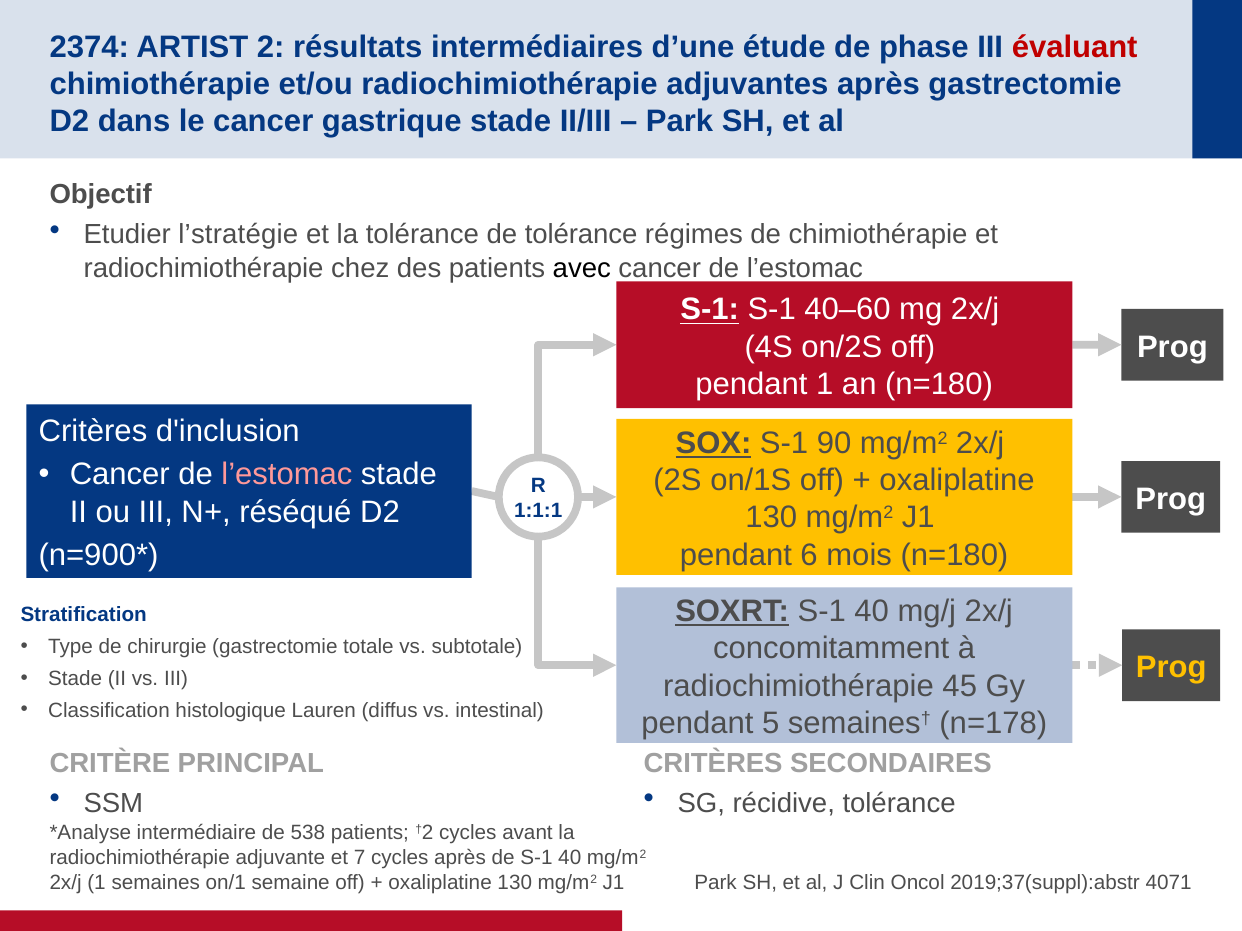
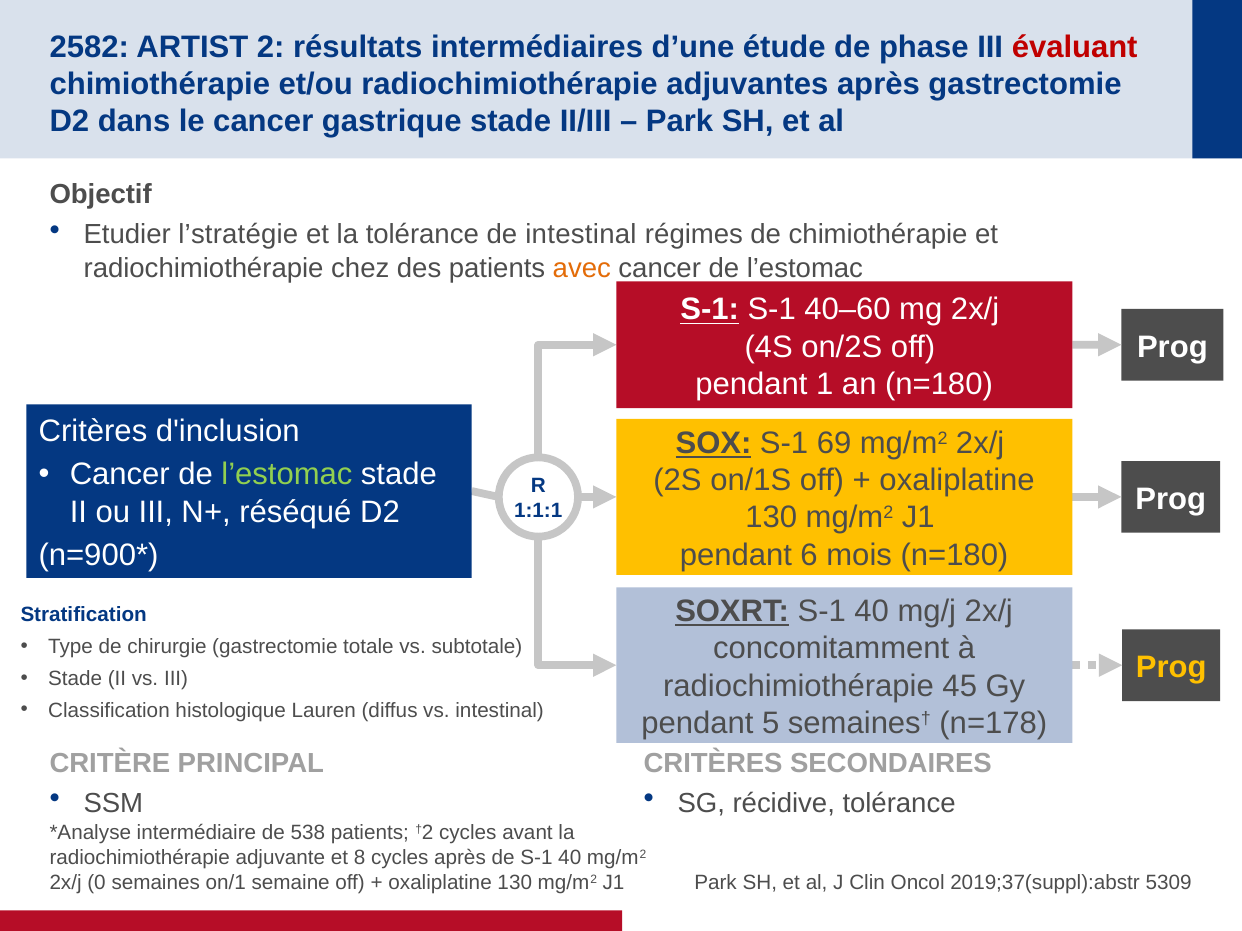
2374: 2374 -> 2582 (89, 47)
de tolérance: tolérance -> intestinal (581, 235)
avec colour: black -> orange (582, 268)
90: 90 -> 69 (834, 443)
l’estomac colour: pink -> light green (287, 475)
7: 7 -> 8 (360, 858)
2x/j 1: 1 -> 0 (97, 883)
4071: 4071 -> 5309 (1169, 883)
